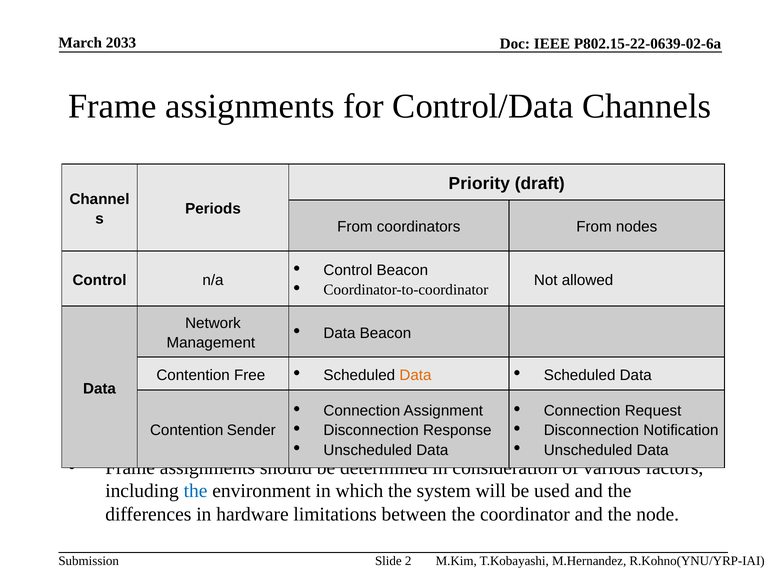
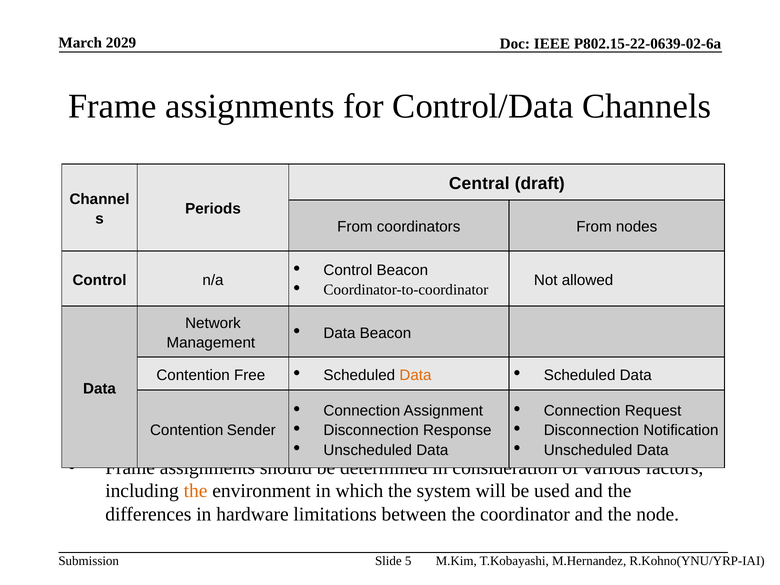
2033: 2033 -> 2029 (121, 43)
Priority: Priority -> Central (479, 184)
the colour: blue -> orange (196, 491)
2: 2 -> 5 (408, 561)
